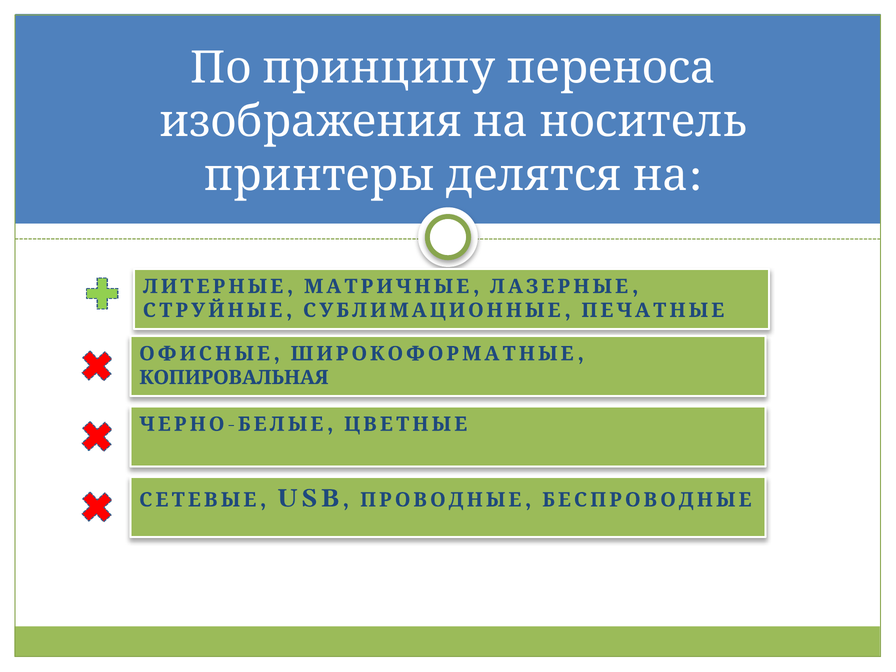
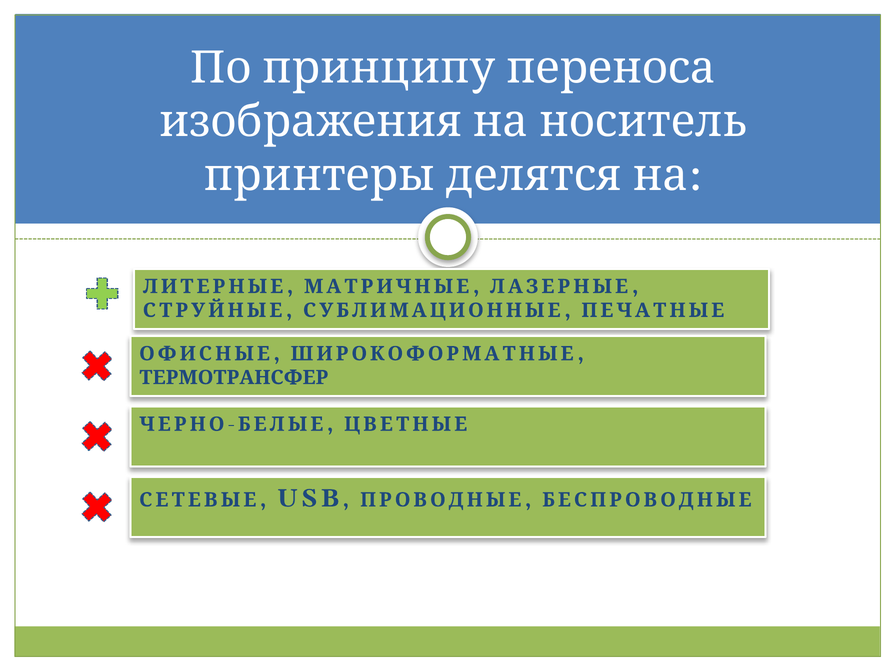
КОПИРОВАЛЬНАЯ: КОПИРОВАЛЬНАЯ -> ТЕРМОТРАНСФЕР (234, 378)
